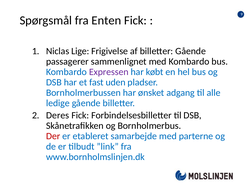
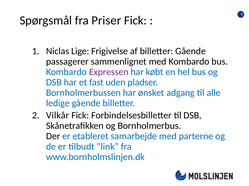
Enten: Enten -> Priser (106, 20)
Deres: Deres -> Vilkår (58, 116)
Der colour: red -> black (53, 137)
